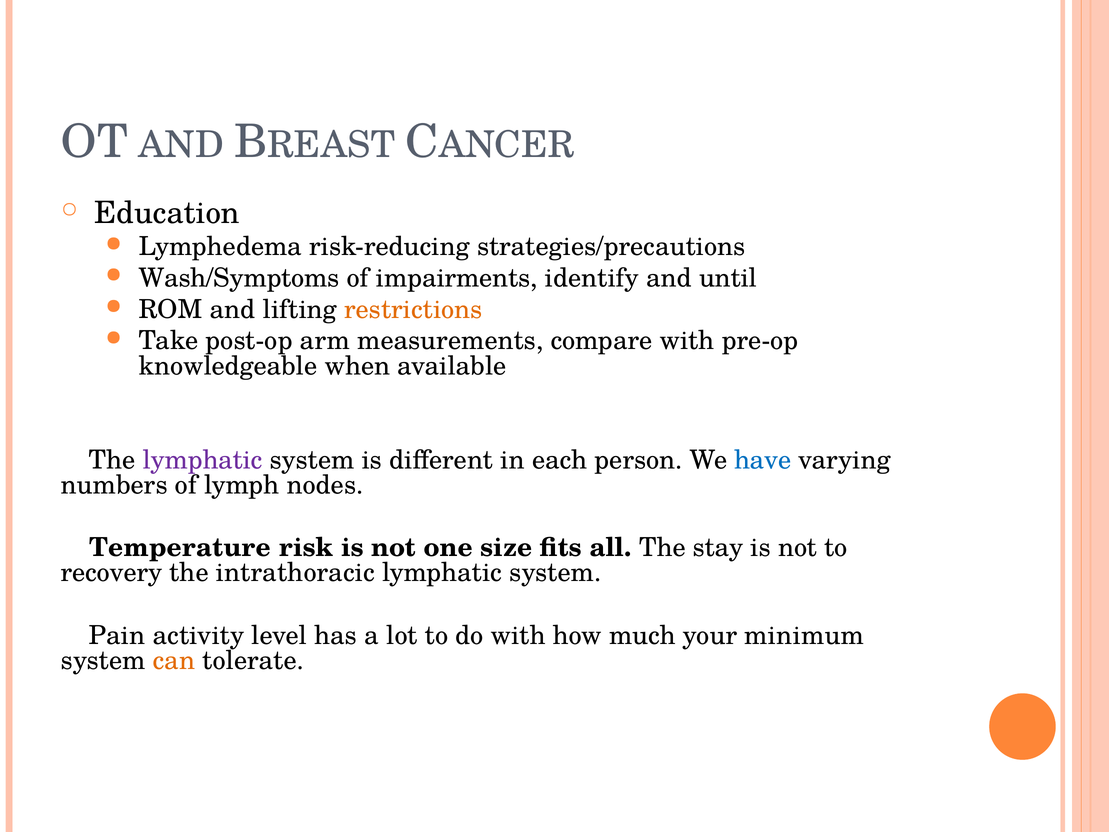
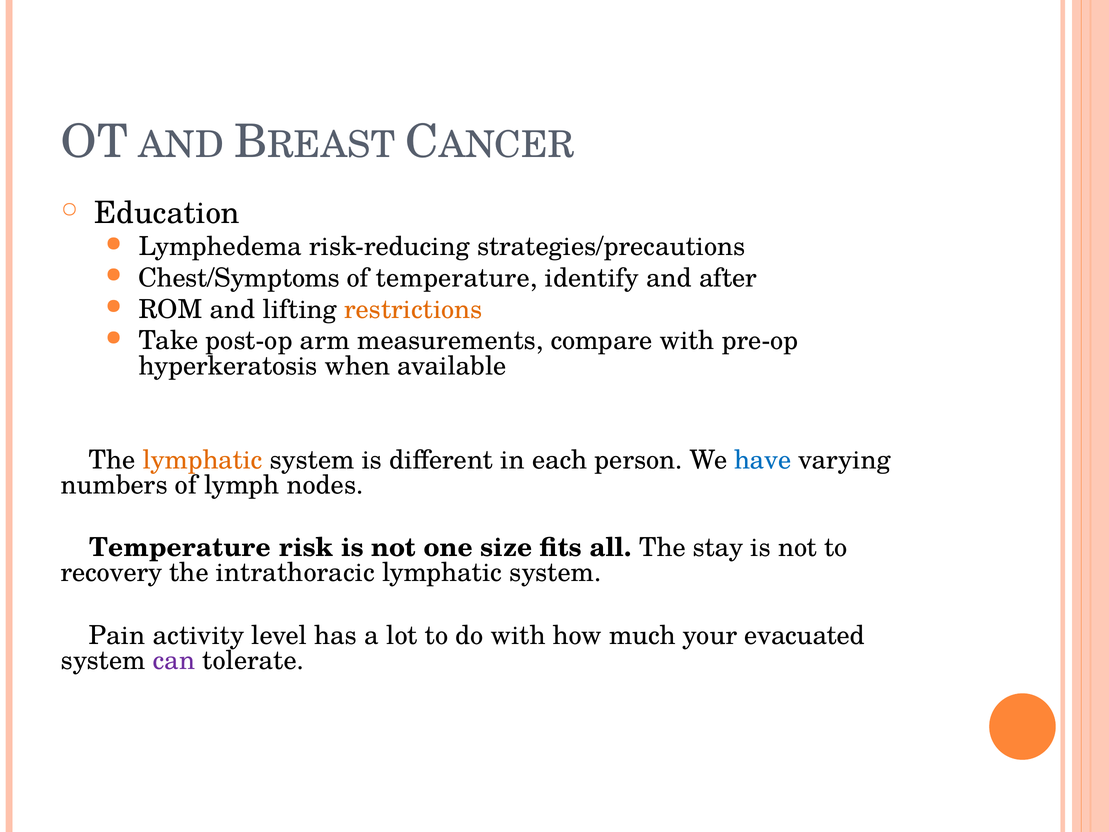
Wash/Symptoms: Wash/Symptoms -> Chest/Symptoms (239, 278)
of impairments: impairments -> temperature (457, 278)
until: until -> after (728, 278)
knowledgeable: knowledgeable -> hyperkeratosis (228, 366)
lymphatic colour: purple -> orange (203, 460)
minimum: minimum -> evacuated (805, 635)
can colour: orange -> purple (174, 660)
